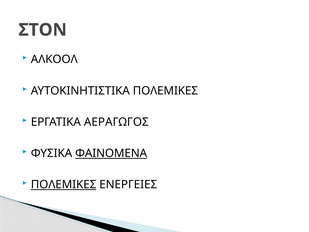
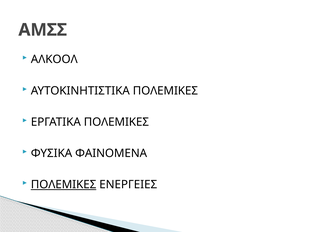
ΣΤΟΝ: ΣΤΟΝ -> ΑΜΣΣ (43, 30)
ΕΡΓΑΤΙΚΑ ΑΕΡΑΓΩΓΟΣ: ΑΕΡΑΓΩΓΟΣ -> ΠΟΛΕΜΙΚΕΣ (116, 122)
ΦΑΙΝΟΜΕΝΑ underline: present -> none (111, 153)
